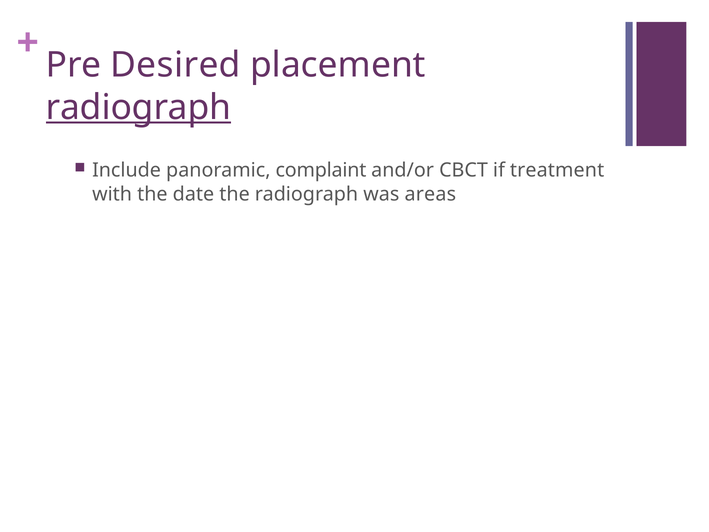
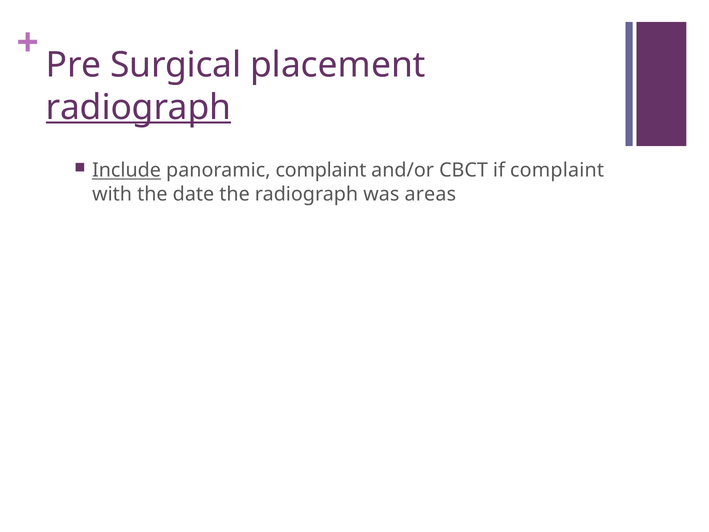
Desired: Desired -> Surgical (176, 65)
Include underline: none -> present (127, 170)
if treatment: treatment -> complaint (557, 170)
